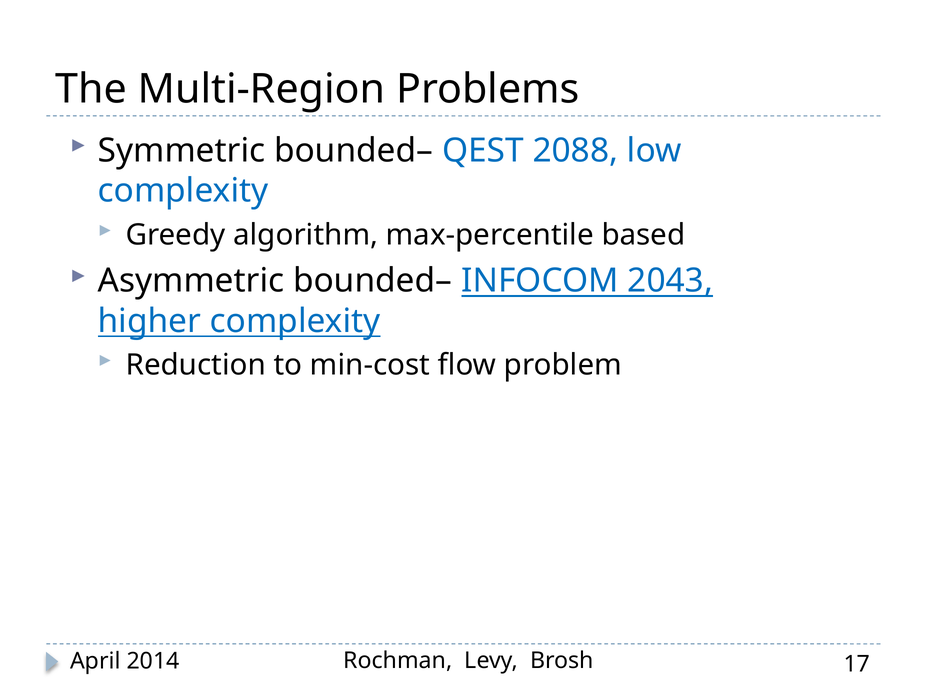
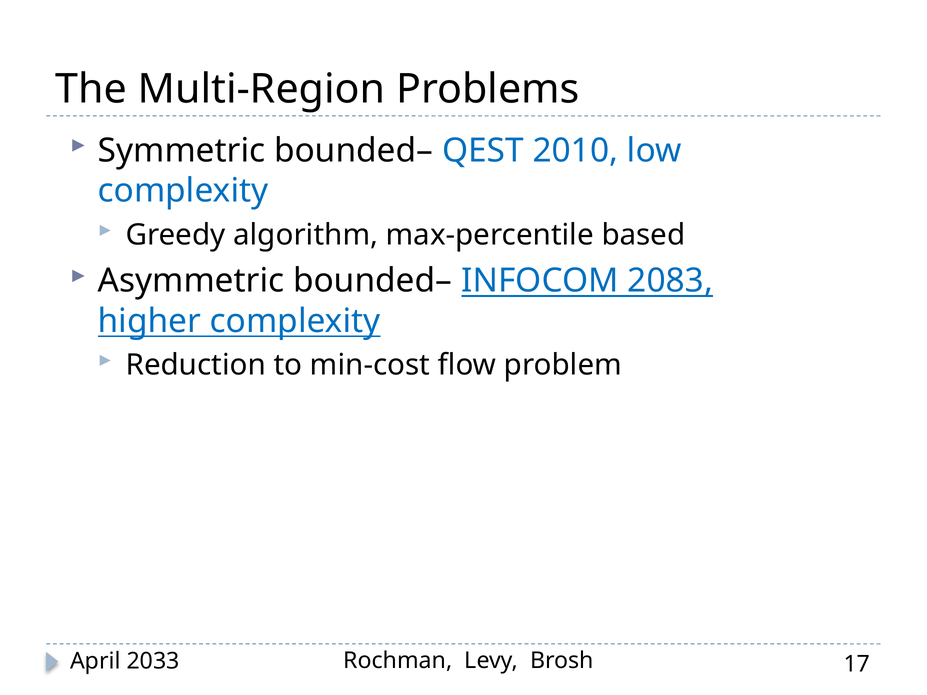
2088: 2088 -> 2010 (575, 151)
2043: 2043 -> 2083 (670, 281)
2014: 2014 -> 2033 (153, 661)
